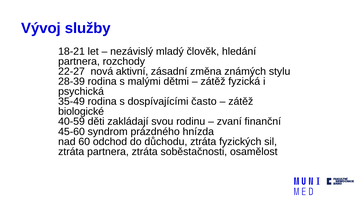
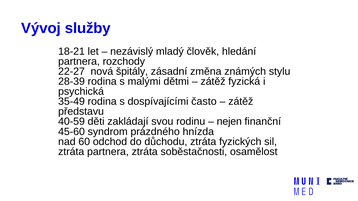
aktivní: aktivní -> špitály (132, 72)
biologické: biologické -> představu (81, 112)
zvaní: zvaní -> nejen (229, 122)
